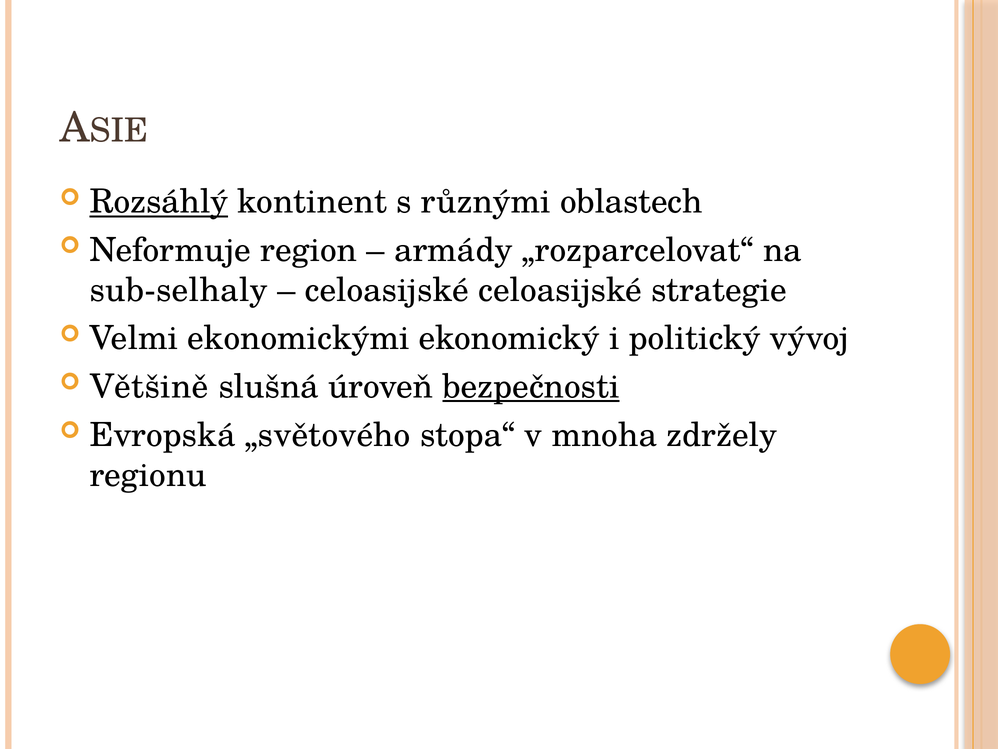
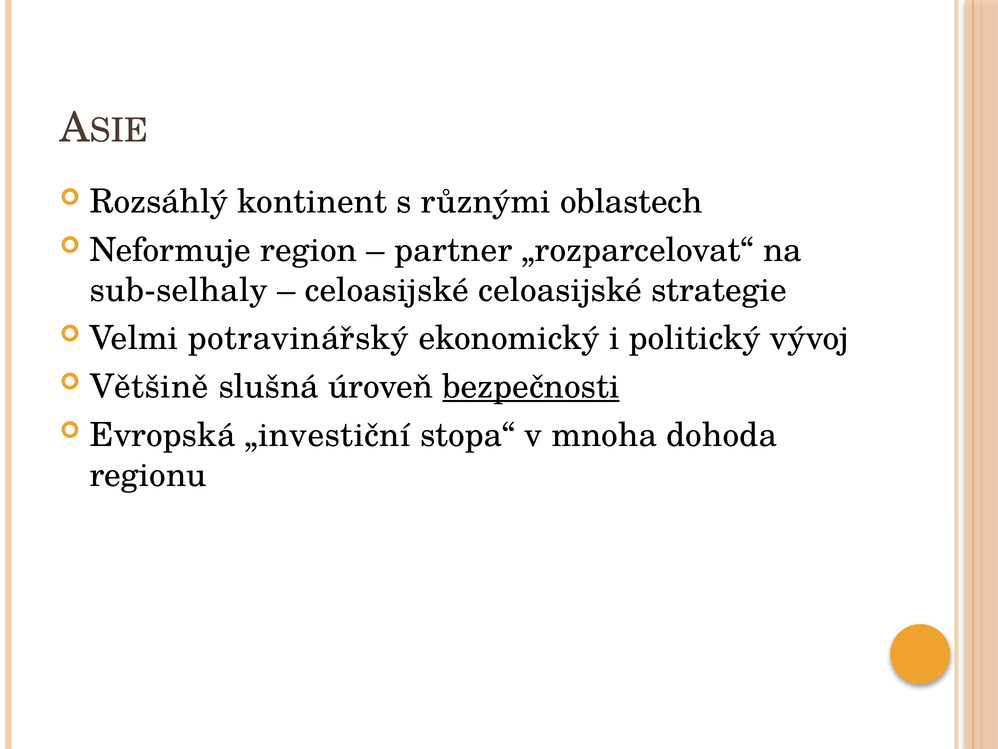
Rozsáhlý underline: present -> none (159, 202)
armády: armády -> partner (453, 250)
ekonomickými: ekonomickými -> potravinářský (298, 338)
„světového: „světového -> „investiční (328, 435)
zdržely: zdržely -> dohoda (722, 435)
